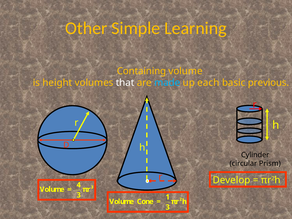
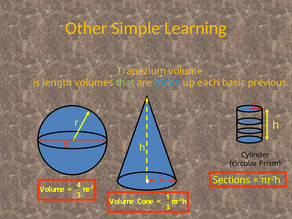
Containing: Containing -> Trapezium (141, 71)
height: height -> length (57, 83)
that colour: white -> light green (125, 83)
Develop: Develop -> Sections (232, 180)
